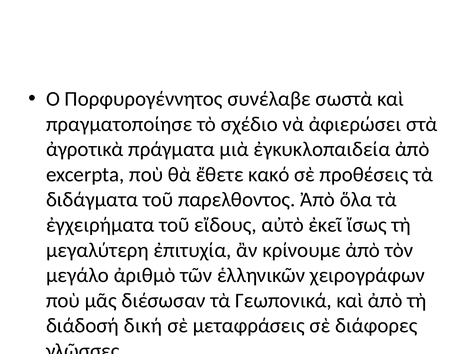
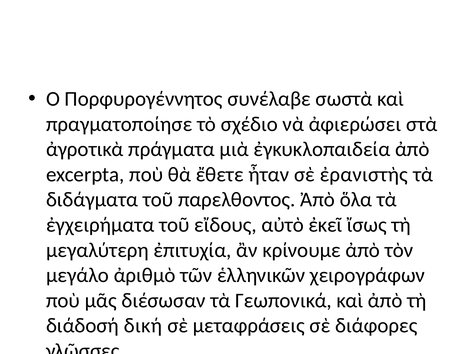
κακό: κακό -> ἦταν (269, 175)
προθέσεις: προθέσεις -> ἐρανιστὴς (364, 175)
